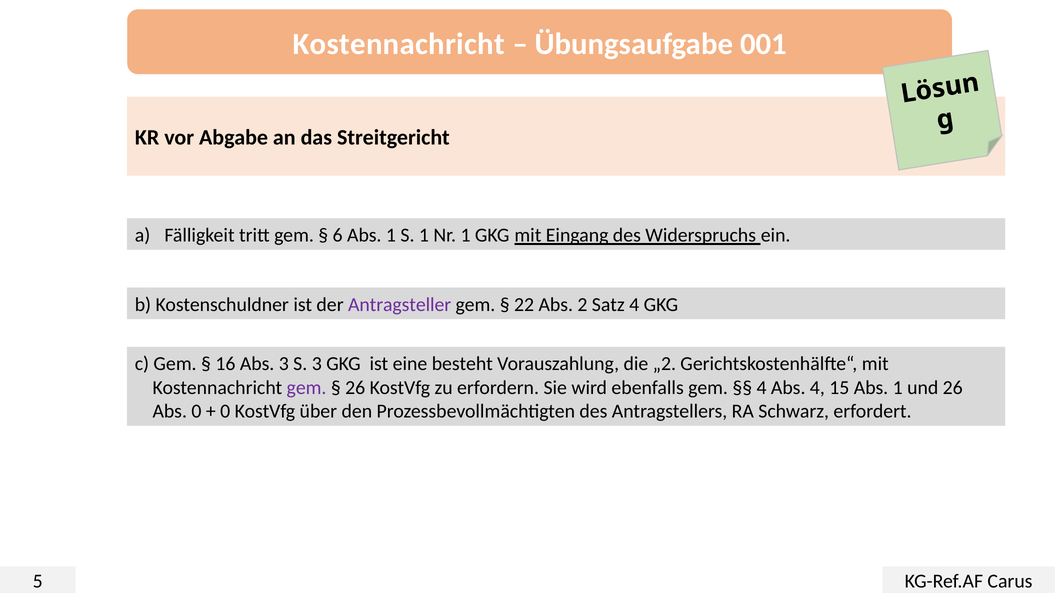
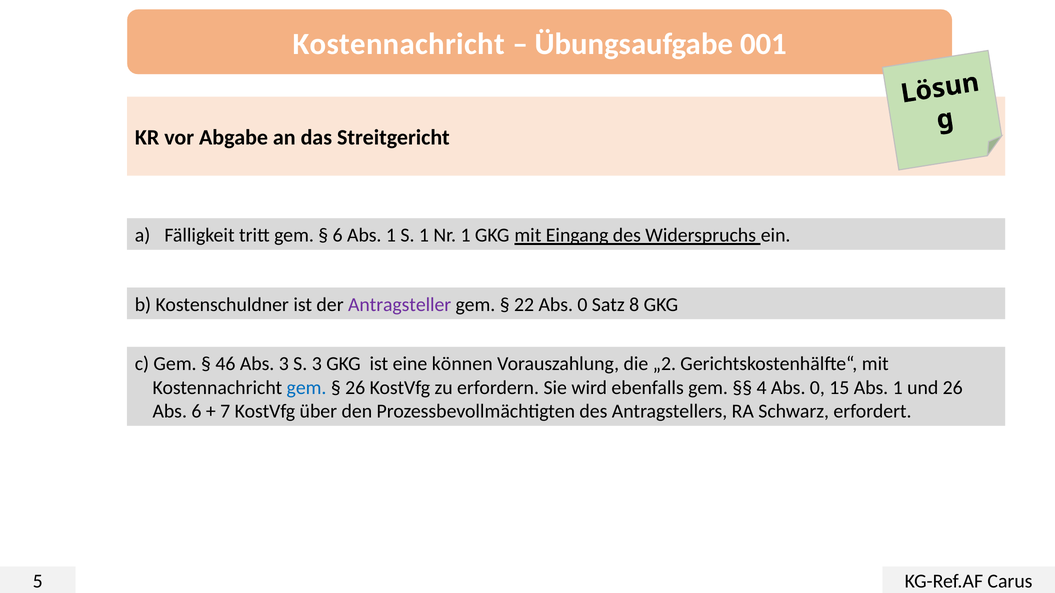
22 Abs 2: 2 -> 0 (582, 305)
Satz 4: 4 -> 8 (634, 305)
16: 16 -> 46 (225, 364)
besteht: besteht -> können (462, 364)
gem colour: purple -> blue (307, 388)
4 Abs 4: 4 -> 0 (817, 388)
Abs 0: 0 -> 6 (196, 412)
0: 0 -> 7 (225, 412)
